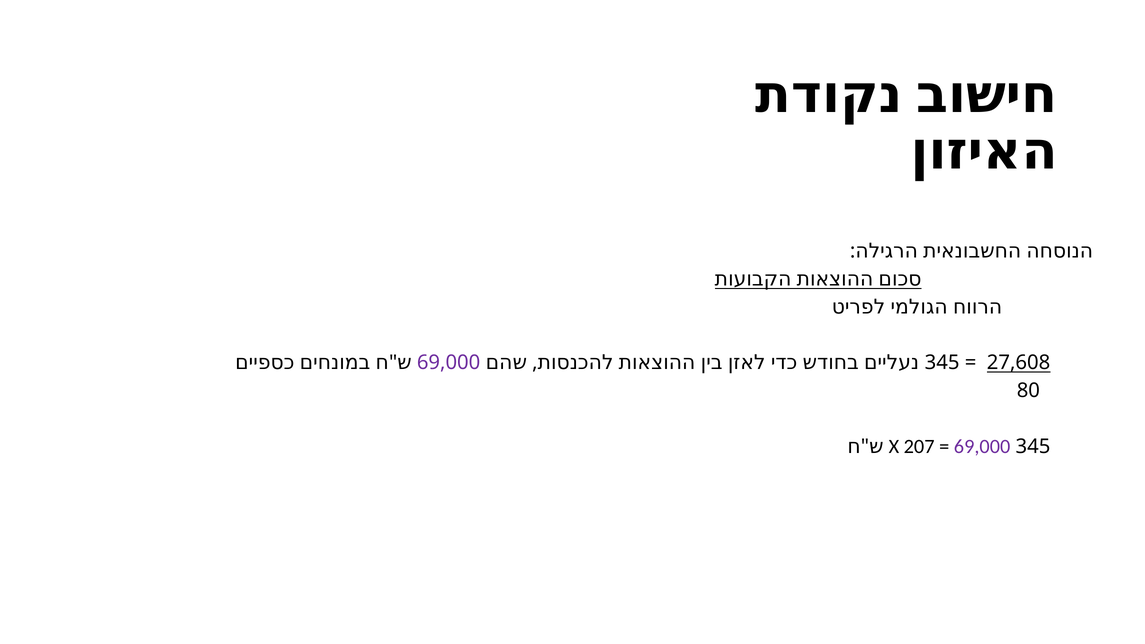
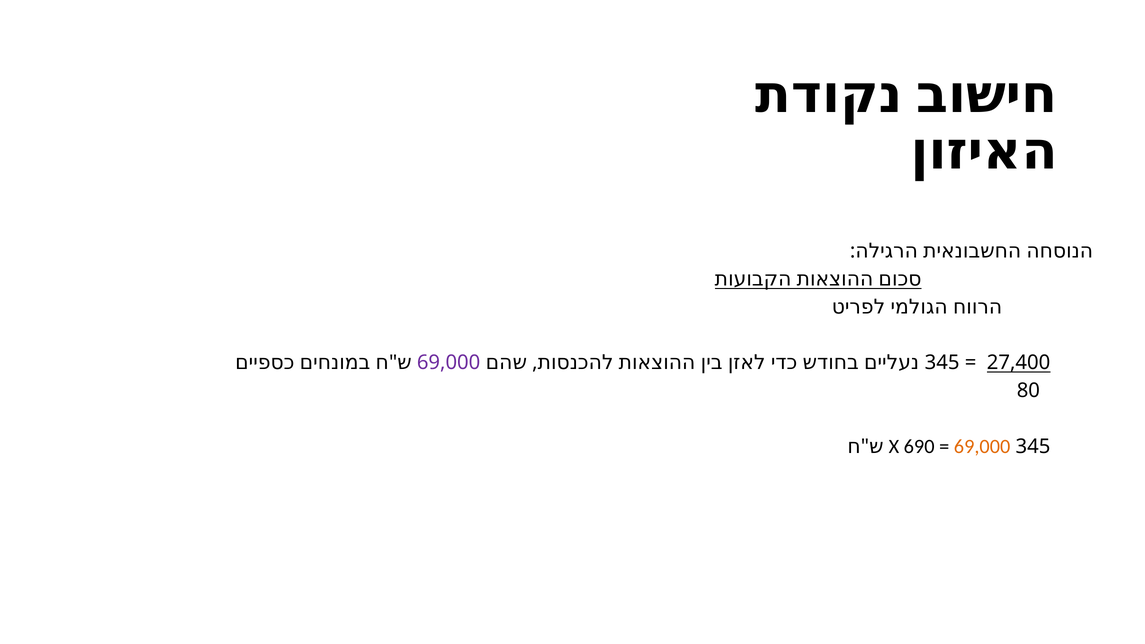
27,608: 27,608 -> 27,400 (1019, 363)
207: 207 -> 690 (919, 446)
69,000 colour: purple -> orange (982, 446)
